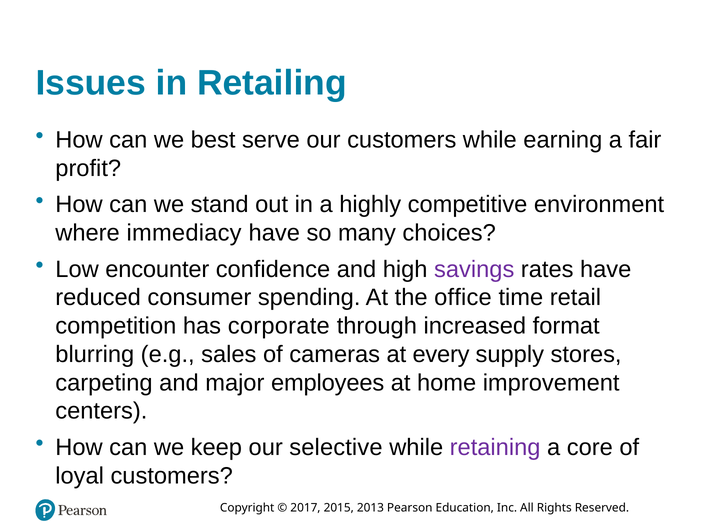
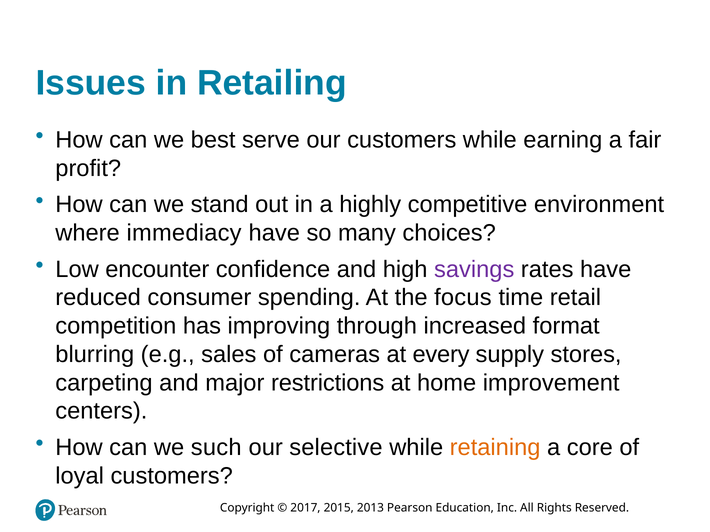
office: office -> focus (463, 298)
corporate: corporate -> improving (279, 326)
employees: employees -> restrictions (328, 383)
keep: keep -> such (216, 448)
retaining colour: purple -> orange (495, 448)
